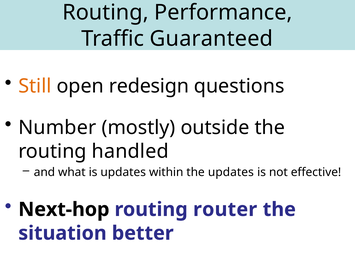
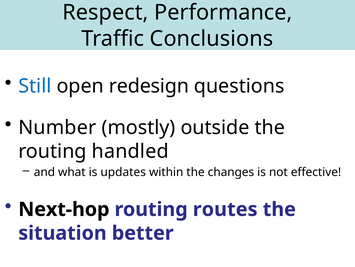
Routing: Routing -> Respect (105, 12)
Guaranteed: Guaranteed -> Conclusions (211, 39)
Still colour: orange -> blue (35, 86)
the updates: updates -> changes (231, 172)
router: router -> routes (225, 209)
